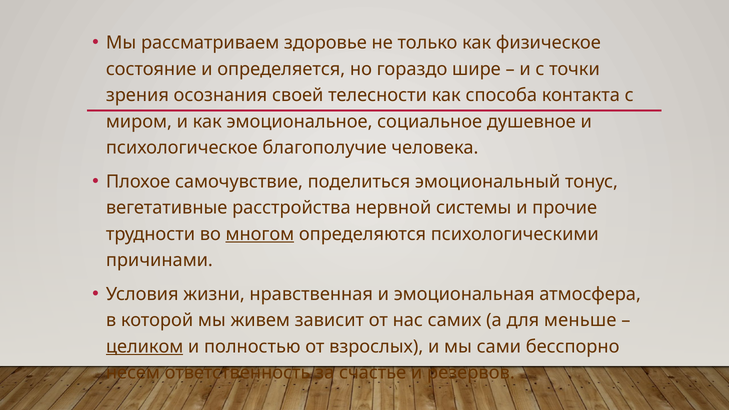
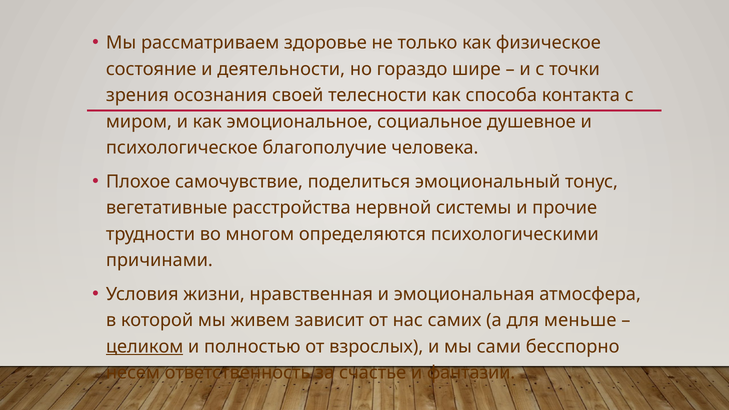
определяется: определяется -> деятельности (281, 69)
многом underline: present -> none (260, 234)
резервов: резервов -> фантазии (471, 373)
